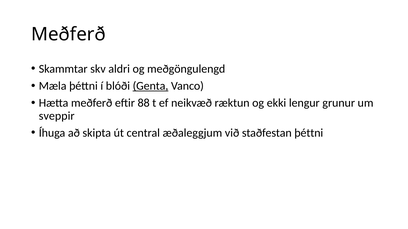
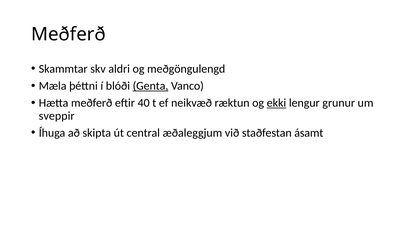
88: 88 -> 40 (144, 103)
ekki underline: none -> present (277, 103)
staðfestan þéttni: þéttni -> ásamt (309, 133)
